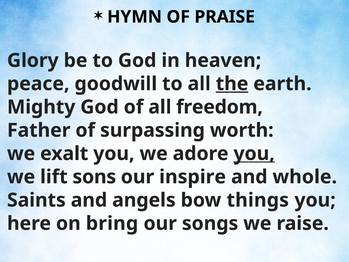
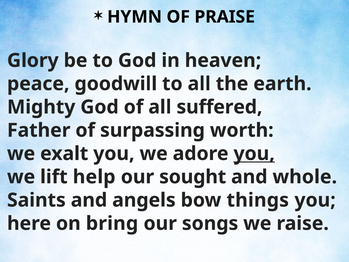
the underline: present -> none (232, 84)
freedom: freedom -> suffered (219, 107)
sons: sons -> help (94, 177)
inspire: inspire -> sought (193, 177)
